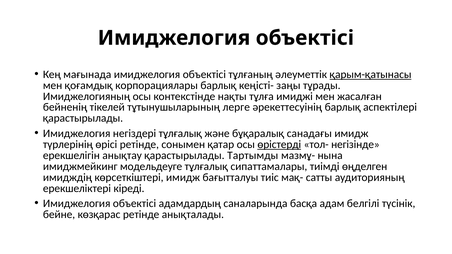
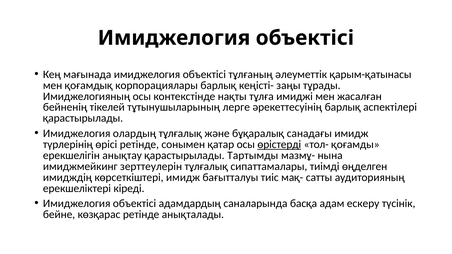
қарым-қатынасы underline: present -> none (371, 74)
негіздері: негіздері -> олардың (135, 134)
негізінде: негізінде -> қоғамды (355, 145)
модельдеуге: модельдеуге -> зерттеулерін (151, 167)
белгілі: белгілі -> ескеру (363, 204)
